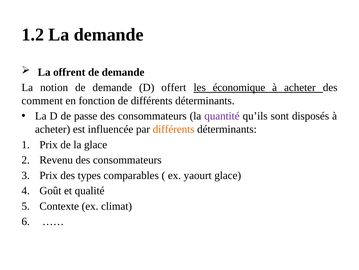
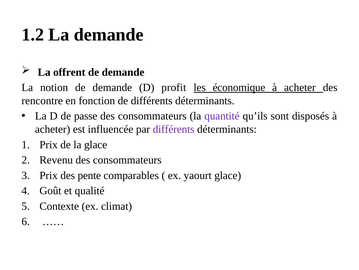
offert: offert -> profit (174, 87)
comment: comment -> rencontre (42, 100)
différents colour: orange -> purple (174, 129)
types: types -> pente (89, 175)
